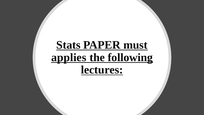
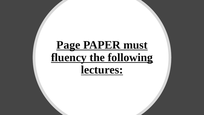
Stats: Stats -> Page (68, 45)
applies: applies -> fluency (69, 57)
